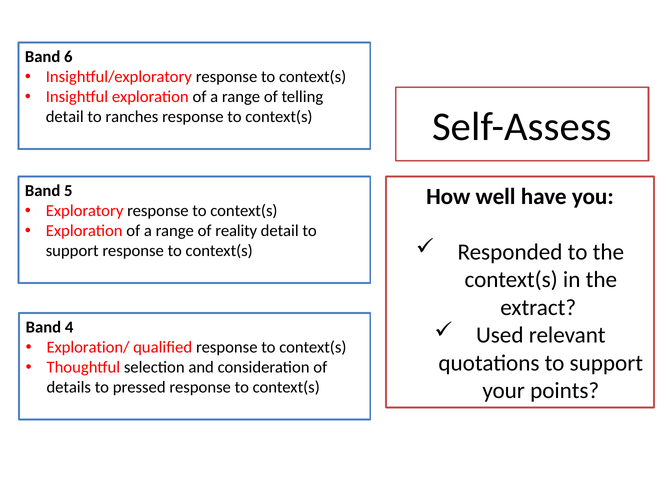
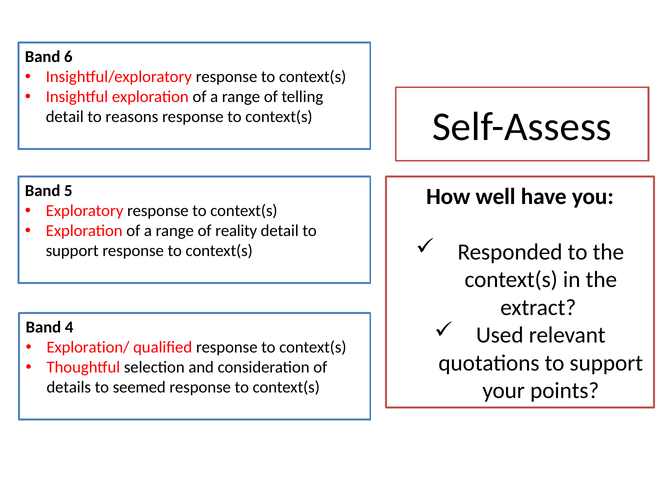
ranches: ranches -> reasons (132, 117)
pressed: pressed -> seemed (139, 388)
